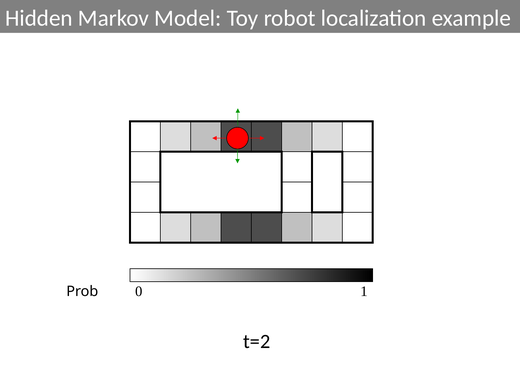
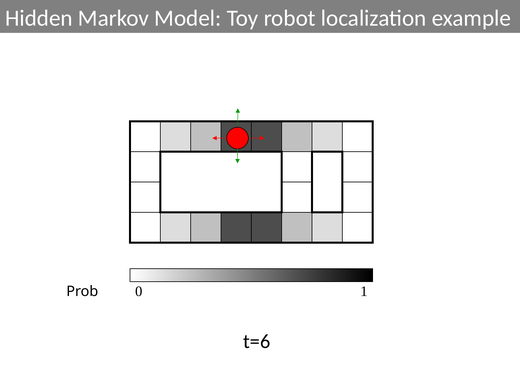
t=2: t=2 -> t=6 (257, 341)
